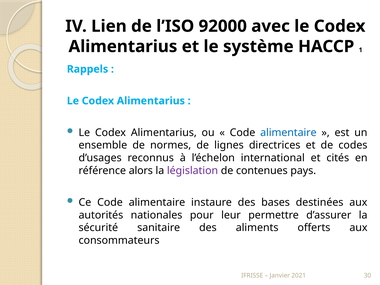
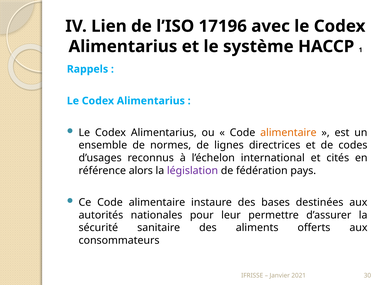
92000: 92000 -> 17196 (223, 26)
alimentaire colour: blue -> orange (288, 133)
contenues: contenues -> fédération (262, 171)
